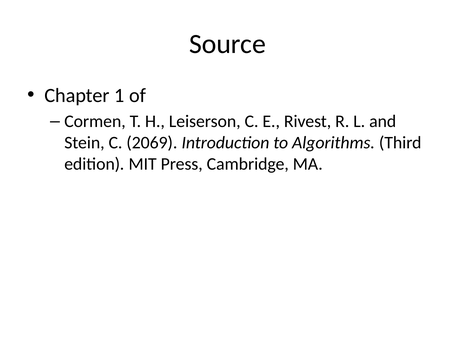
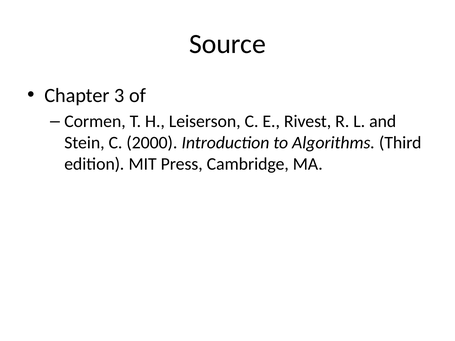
1: 1 -> 3 (119, 95)
2069: 2069 -> 2000 (152, 143)
